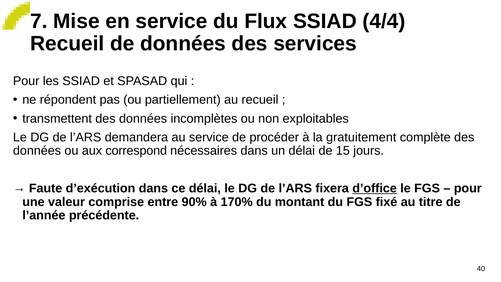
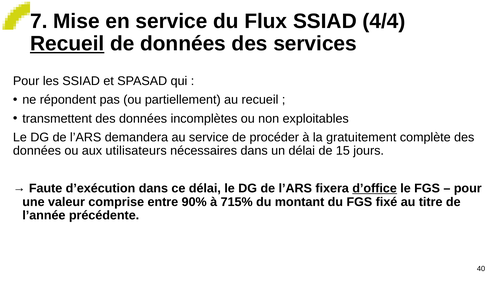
Recueil underline: none -> present (67, 44)
correspond: correspond -> utilisateurs (136, 151)
170%: 170% -> 715% (237, 202)
